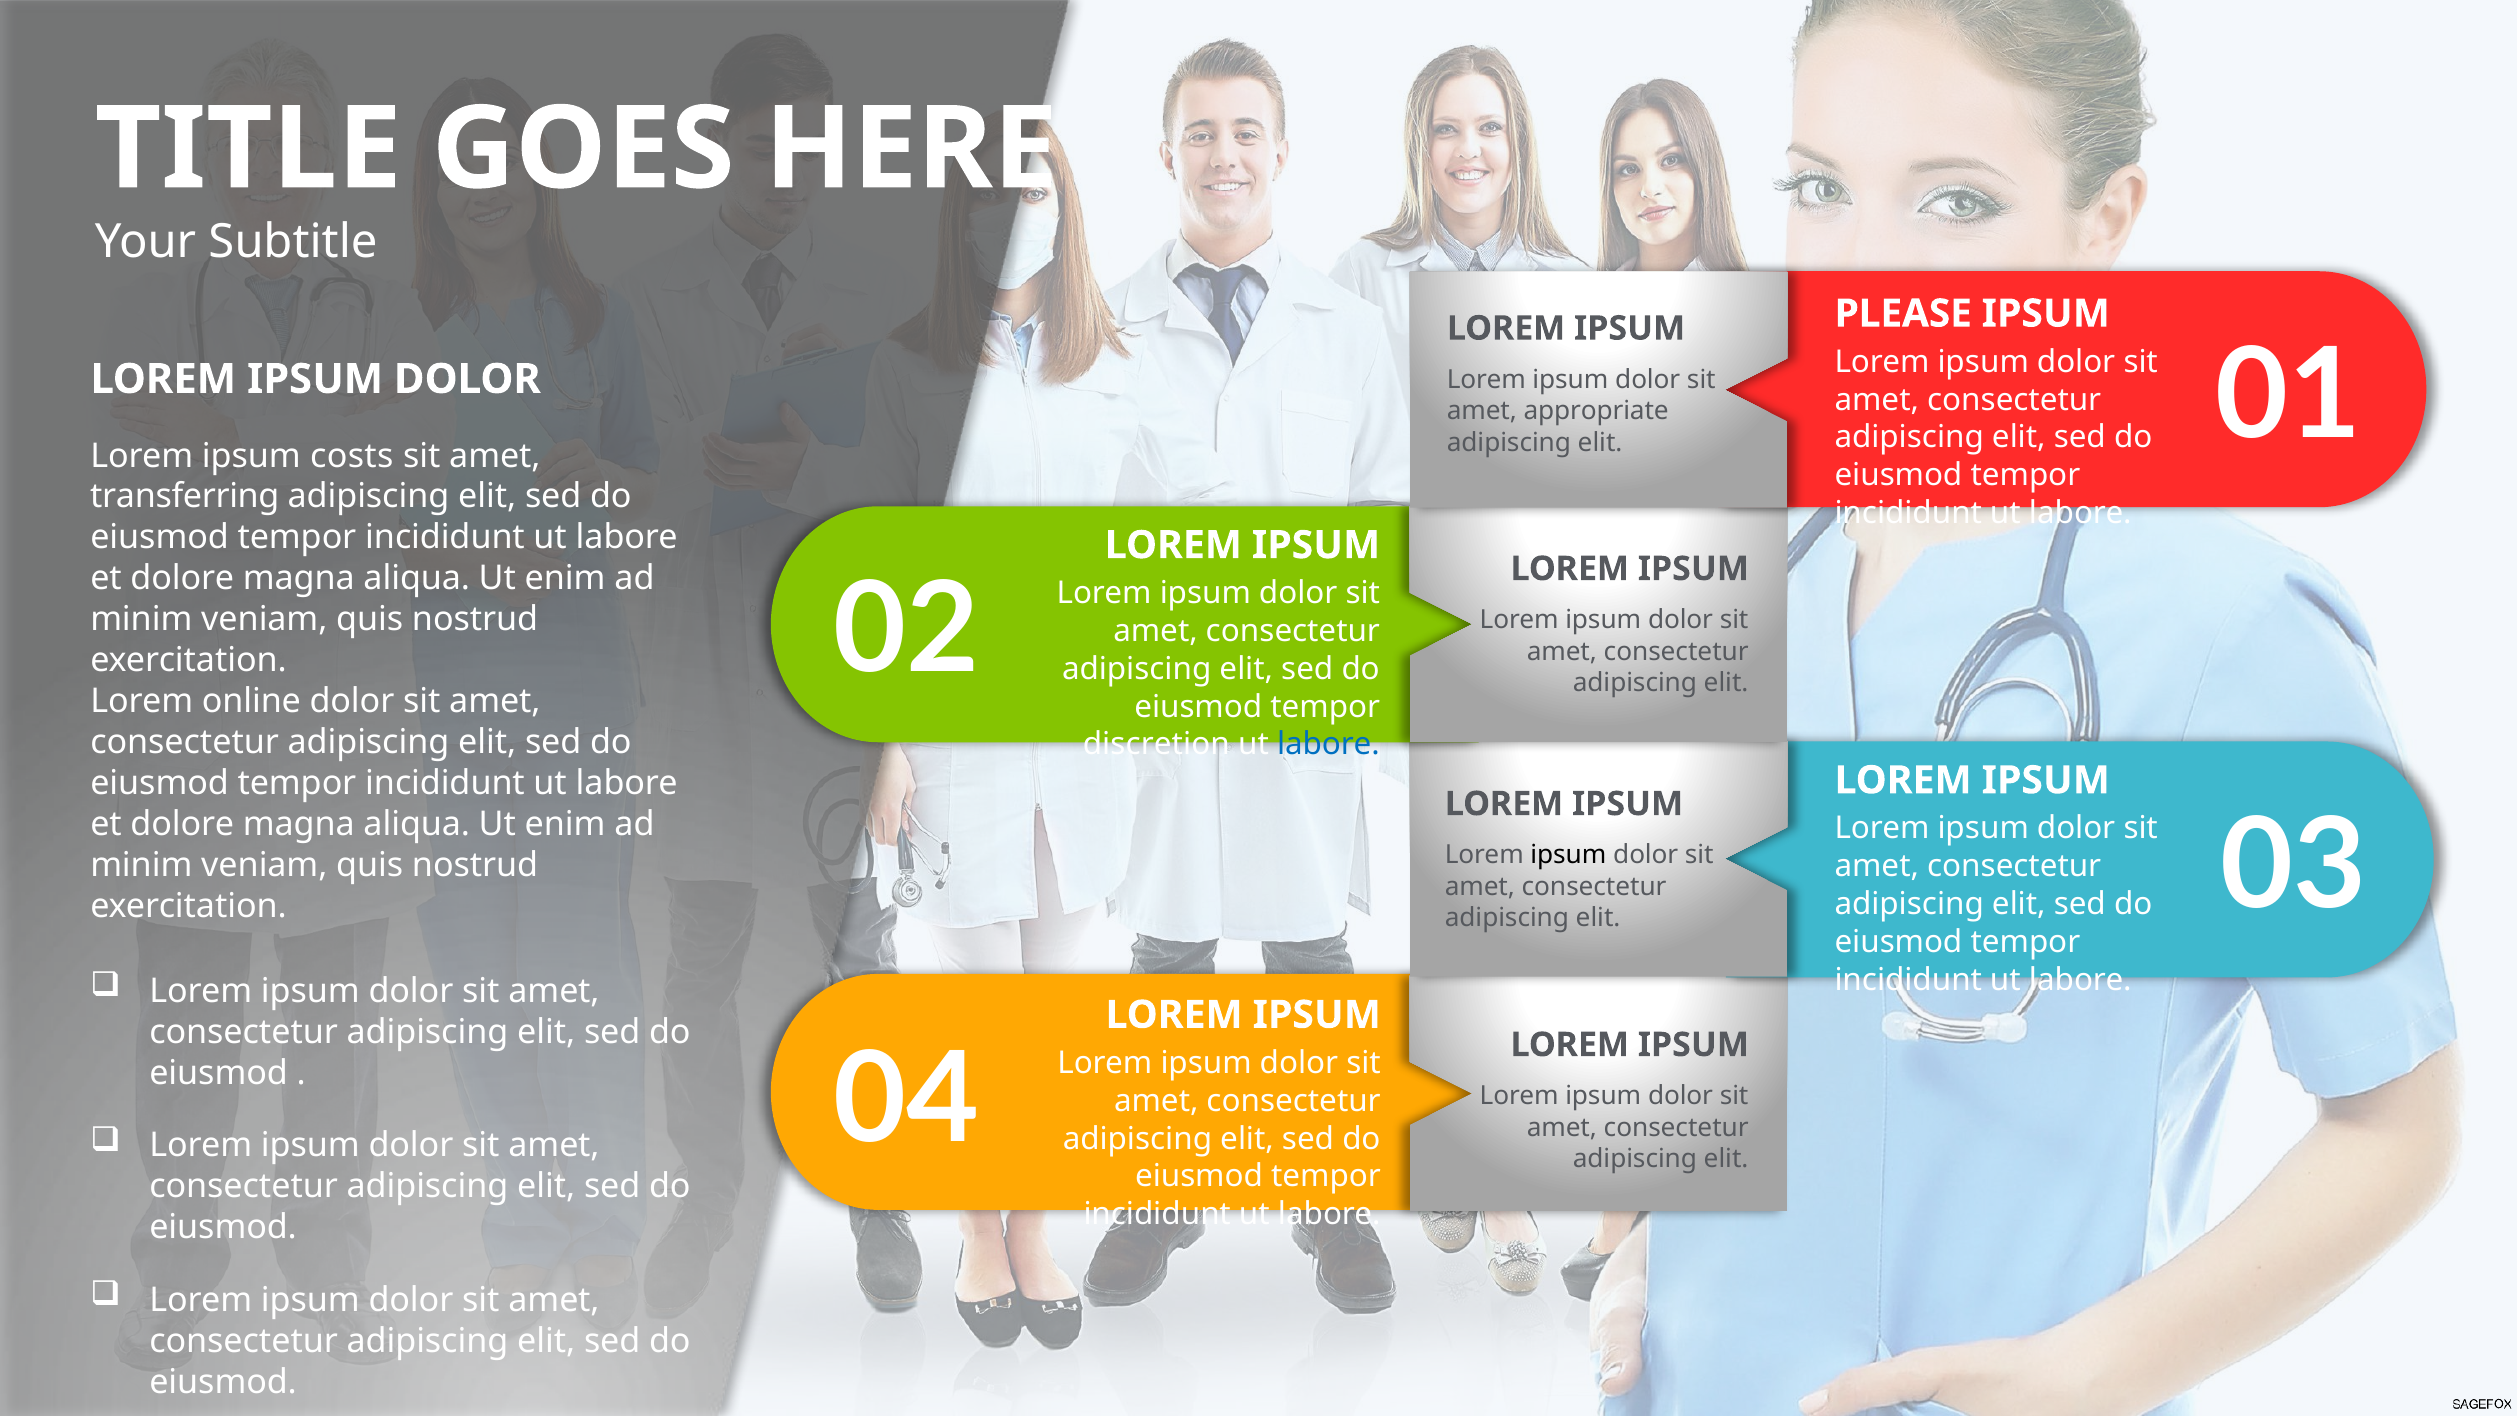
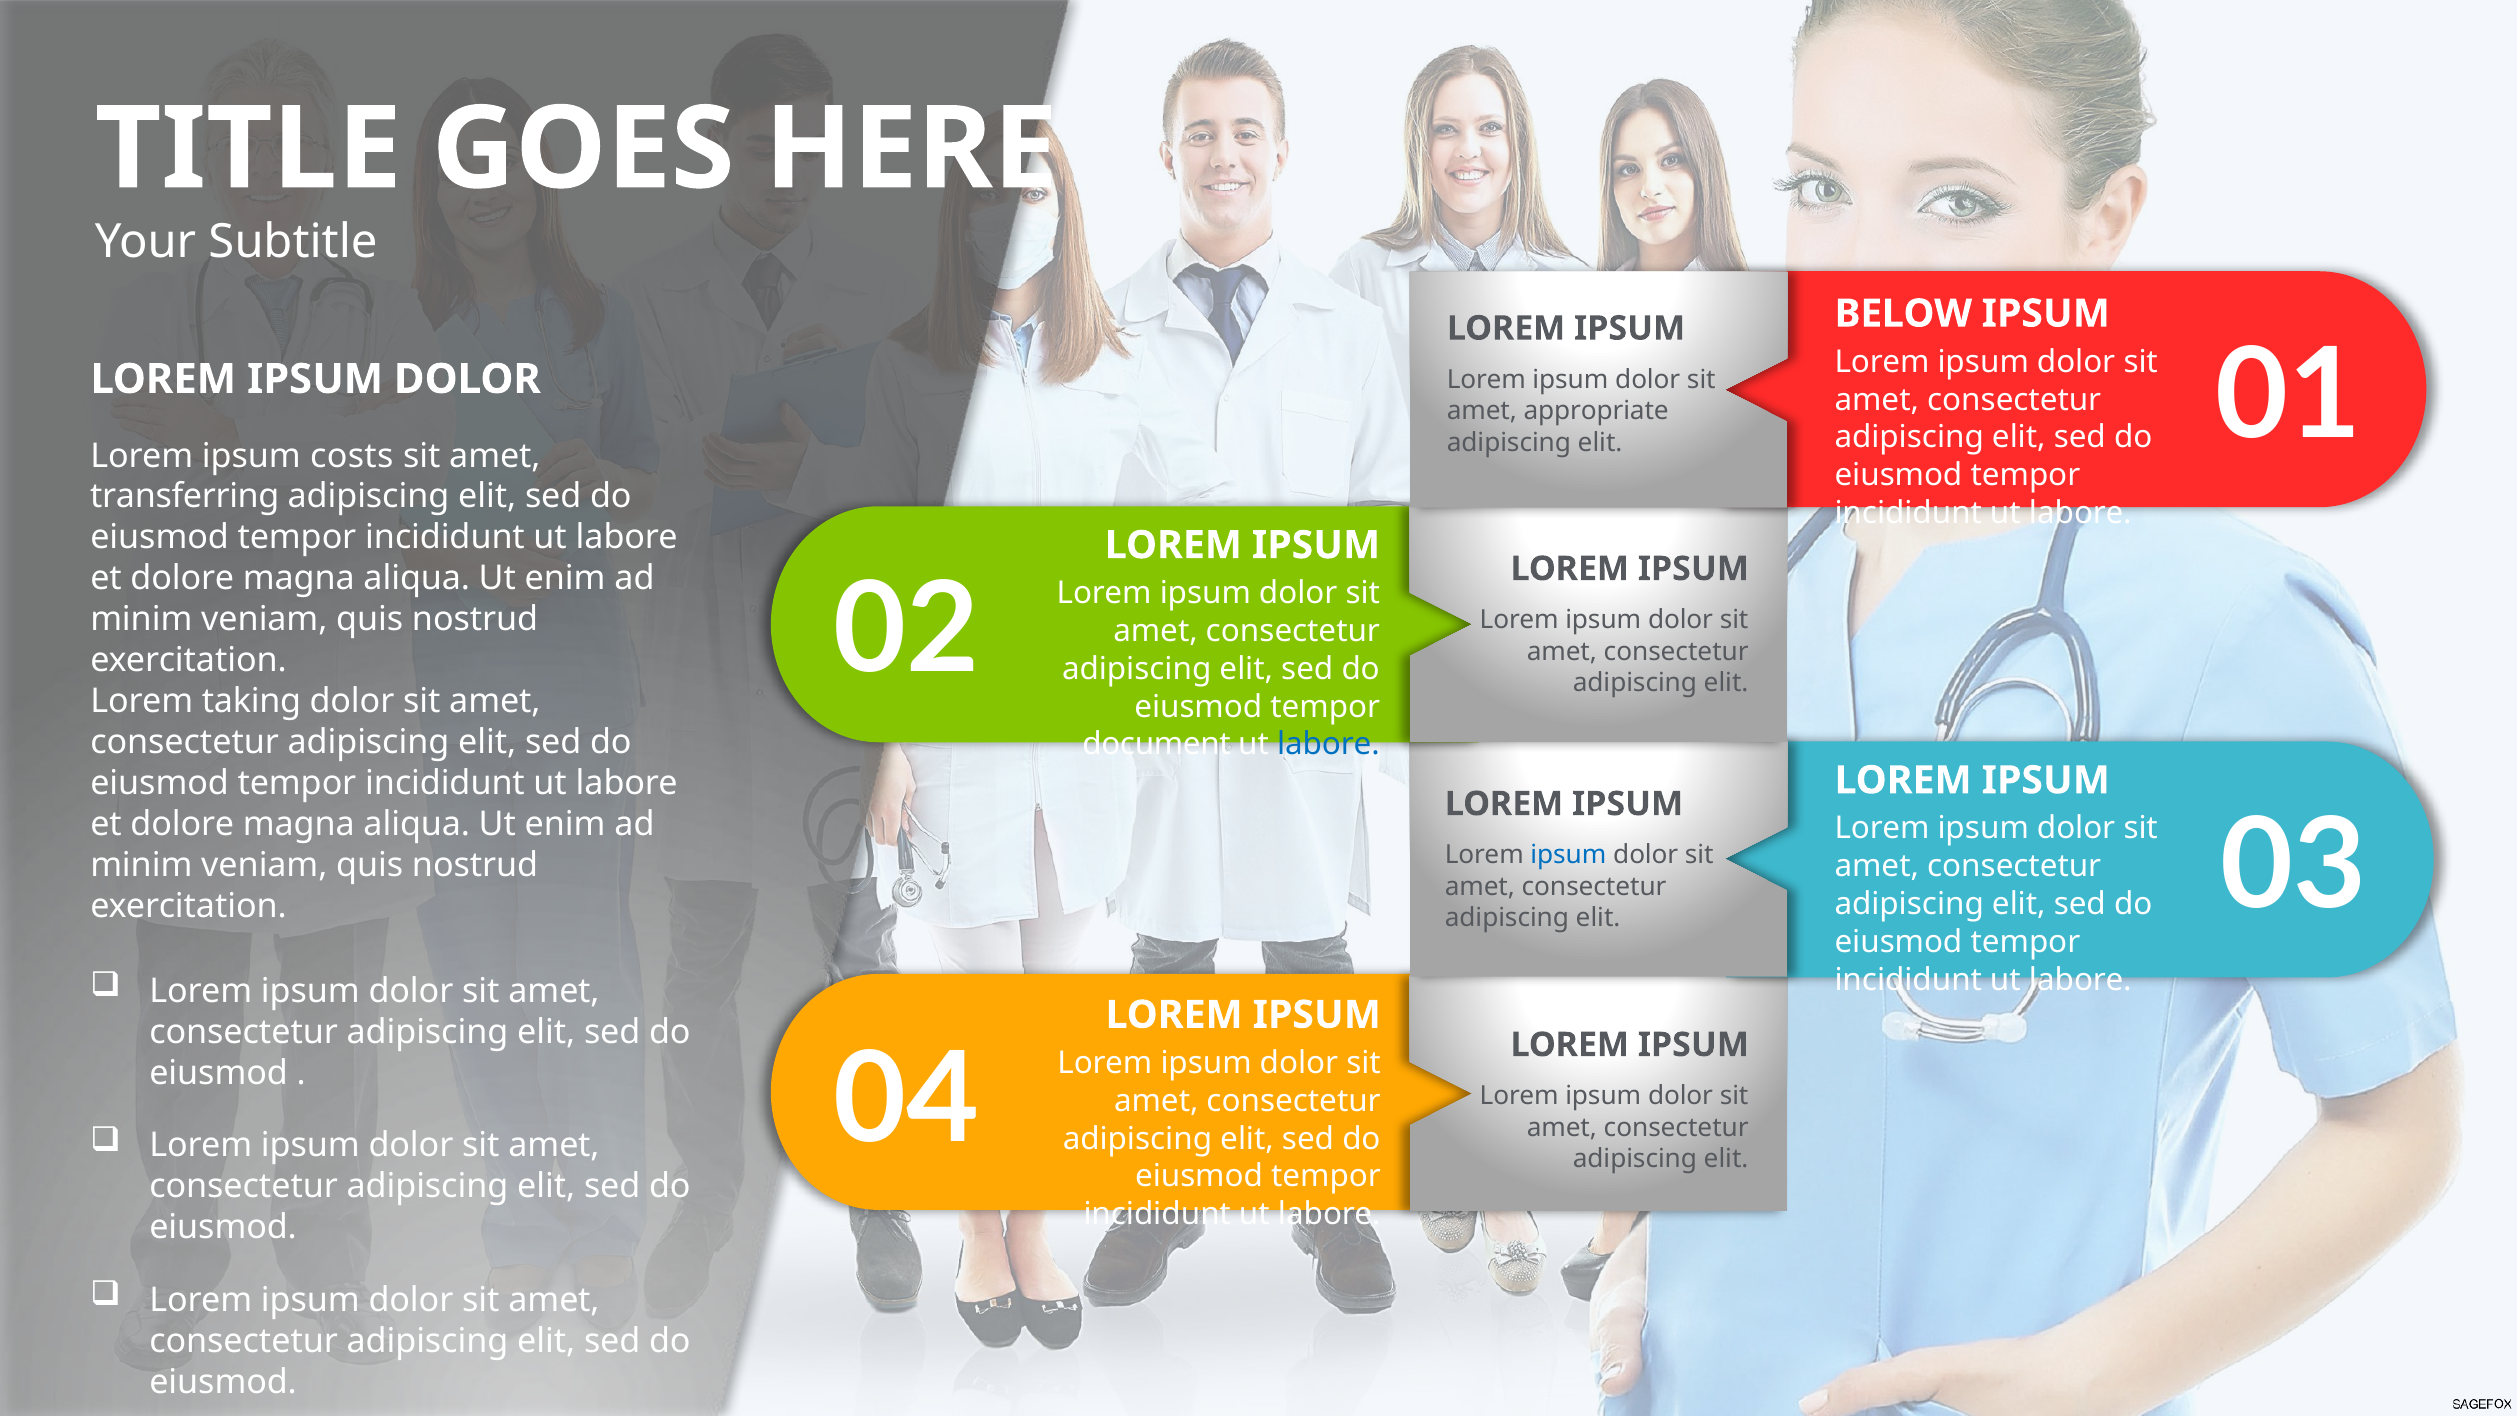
PLEASE: PLEASE -> BELOW (1903, 314)
online: online -> taking (252, 701)
discretion: discretion -> document (1157, 744)
ipsum colour: black -> blue (1568, 855)
